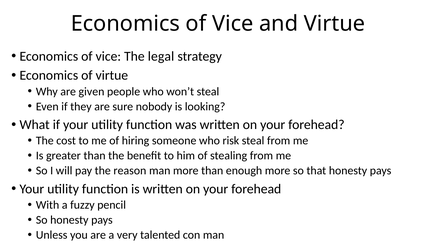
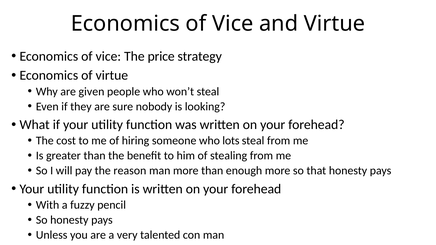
legal: legal -> price (161, 56)
risk: risk -> lots (231, 141)
